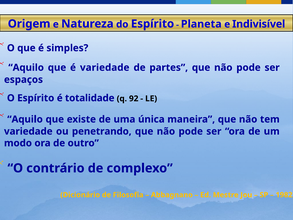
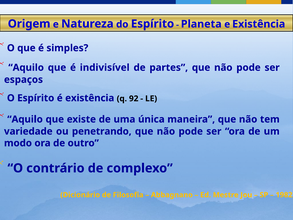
e Indivisível: Indivisível -> Existência (259, 24)
é variedade: variedade -> indivisível (105, 67)
é totalidade: totalidade -> existência (90, 98)
